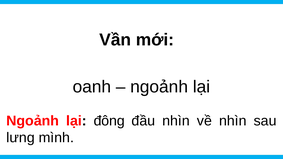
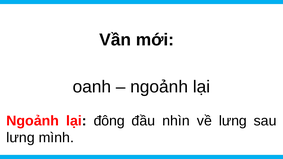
về nhìn: nhìn -> lưng (233, 121)
